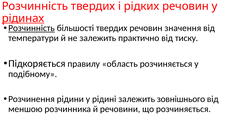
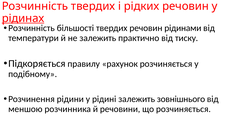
Розчинність underline: present -> none (31, 28)
значення: значення -> рідинами (183, 28)
область: область -> рахунок (120, 64)
